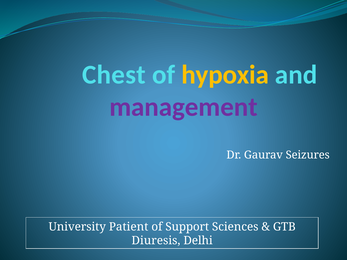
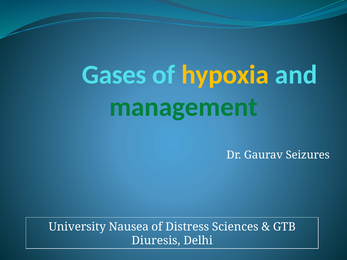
Chest: Chest -> Gases (114, 75)
management colour: purple -> green (183, 107)
Patient: Patient -> Nausea (129, 227)
Support: Support -> Distress (187, 227)
